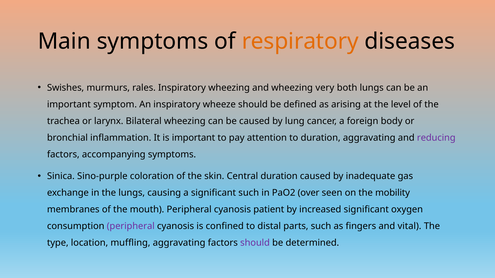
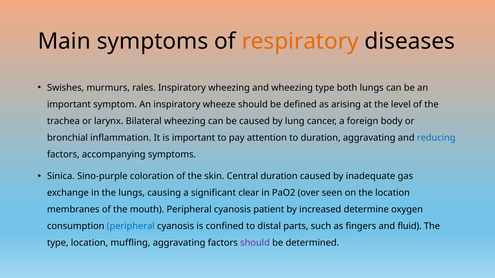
wheezing very: very -> type (325, 88)
reducing colour: purple -> blue (436, 138)
significant such: such -> clear (249, 193)
the mobility: mobility -> location (393, 193)
increased significant: significant -> determine (366, 210)
peripheral colour: purple -> blue (131, 227)
vital: vital -> fluid (410, 227)
